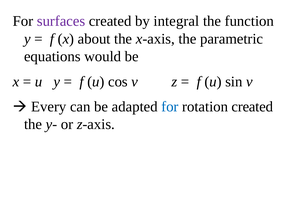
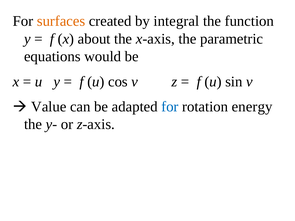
surfaces colour: purple -> orange (61, 21)
Every: Every -> Value (49, 107)
rotation created: created -> energy (252, 107)
